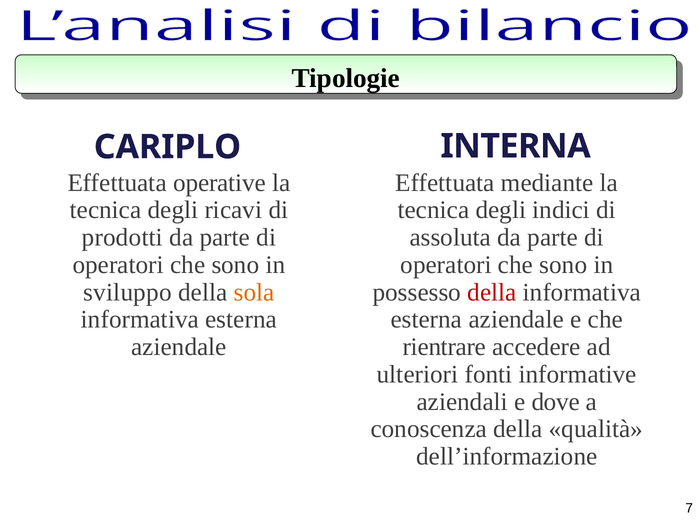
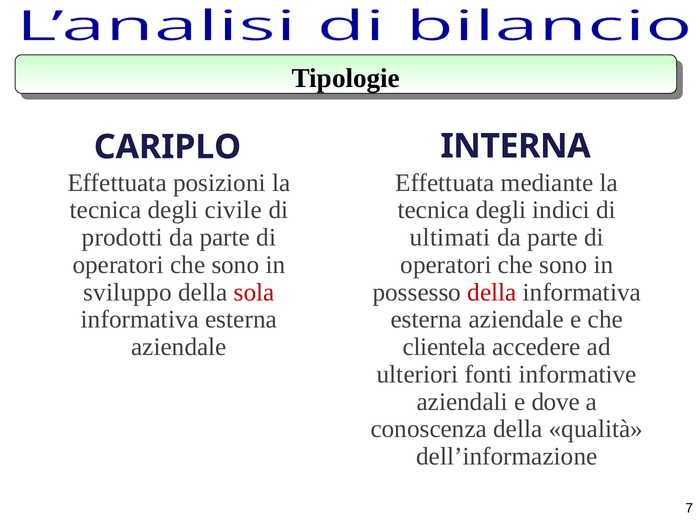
operative: operative -> posizioni (219, 183)
ricavi: ricavi -> civile (233, 210)
assoluta: assoluta -> ultimati (450, 238)
sola colour: orange -> red (254, 292)
rientrare: rientrare -> clientela (444, 347)
